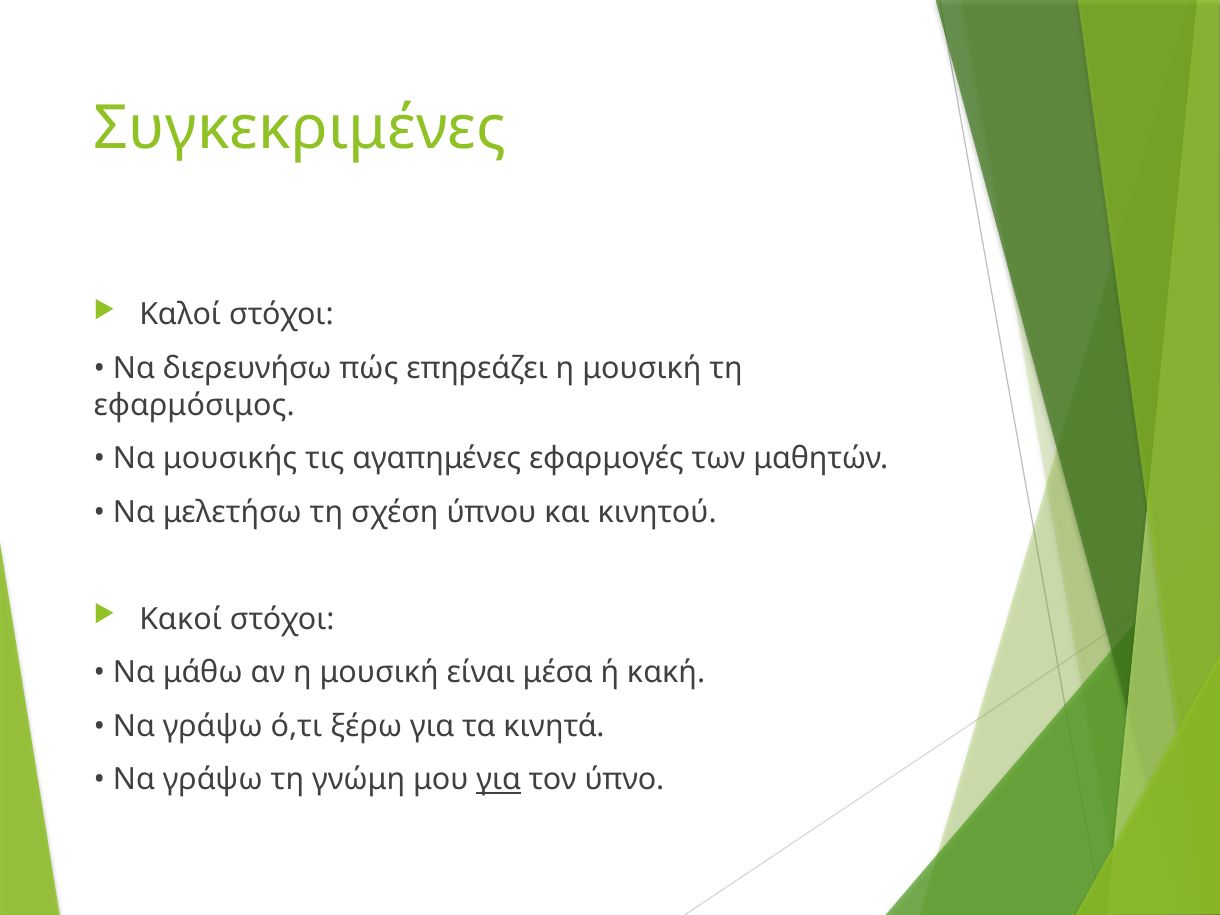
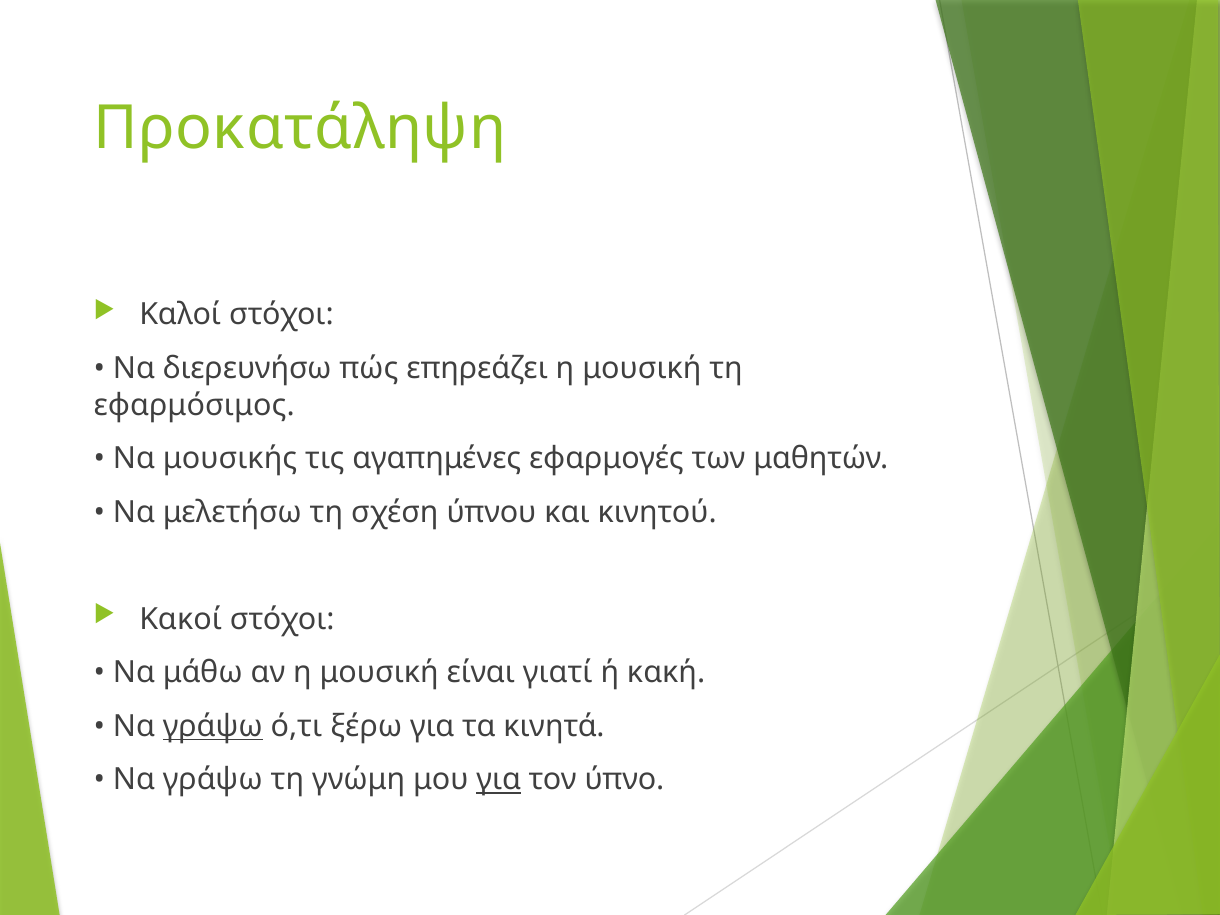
Συγκεκριμένες: Συγκεκριμένες -> Προκατάληψη (300, 128)
μέσα: μέσα -> γιατί (558, 673)
γράψω underline: none -> present (213, 726)
